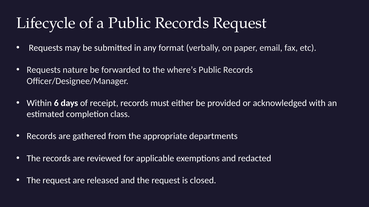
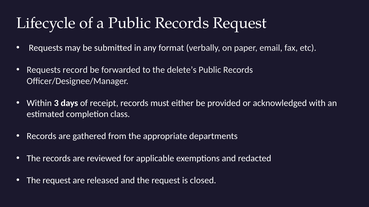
nature: nature -> record (75, 70)
where’s: where’s -> delete’s (182, 70)
6: 6 -> 3 (56, 103)
